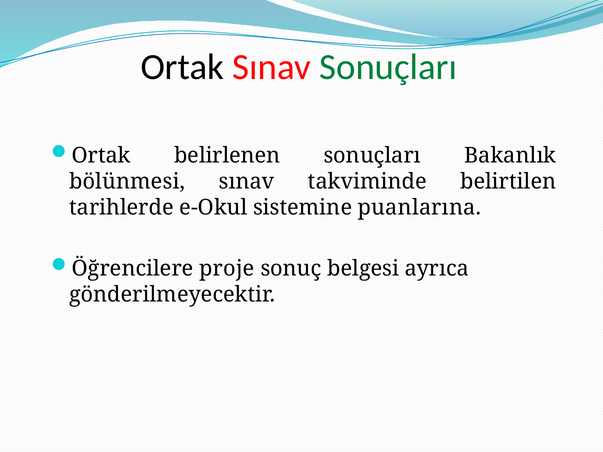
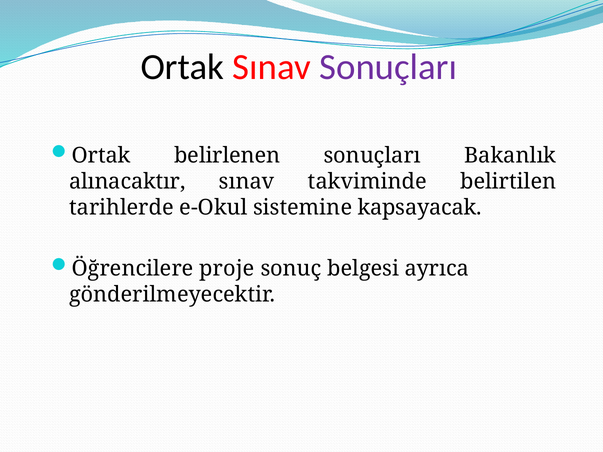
Sonuçları colour: green -> purple (388, 67)
bölünmesi: bölünmesi -> alınacaktır (127, 182)
puanlarına: puanlarına -> kapsayacak (420, 208)
